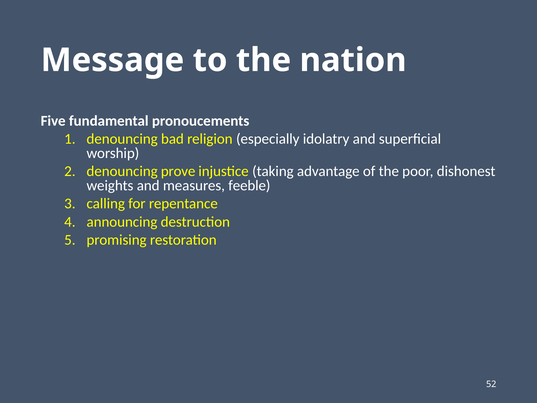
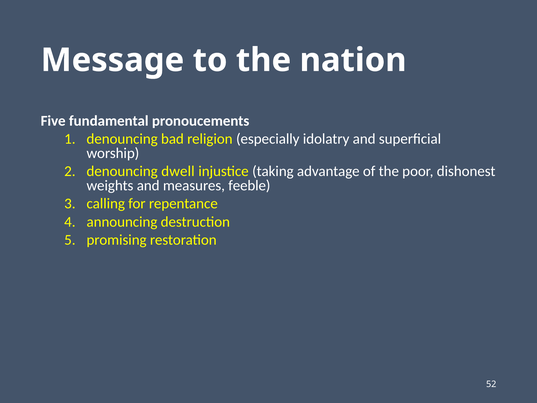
prove: prove -> dwell (178, 171)
